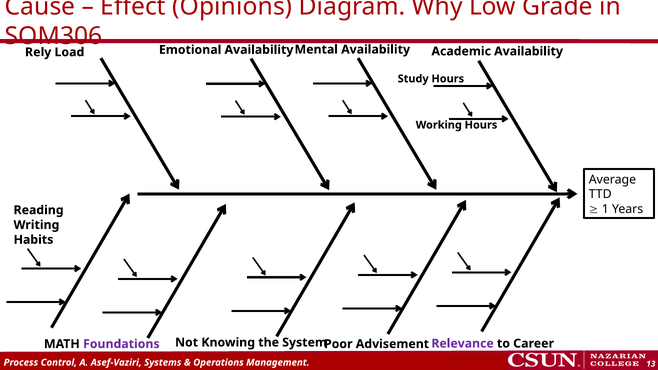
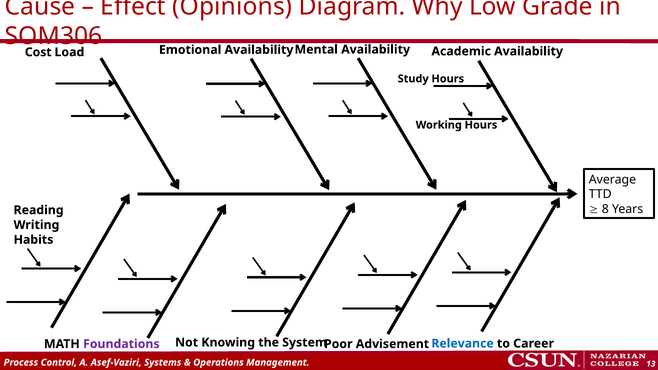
Rely: Rely -> Cost (38, 52)
1: 1 -> 8 (605, 209)
Relevance colour: purple -> blue (463, 344)
